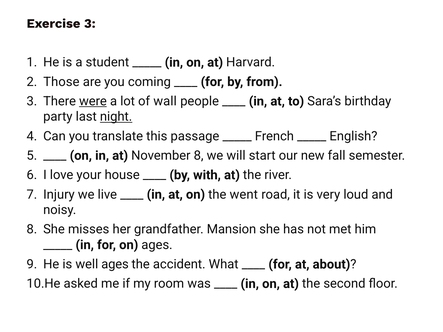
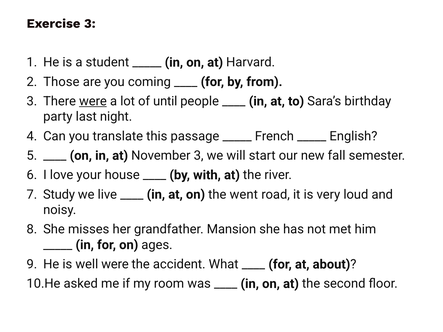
wall: wall -> until (165, 101)
night underline: present -> none (116, 117)
November 8: 8 -> 3 (199, 156)
Injury: Injury -> Study (59, 195)
well ages: ages -> were (115, 264)
